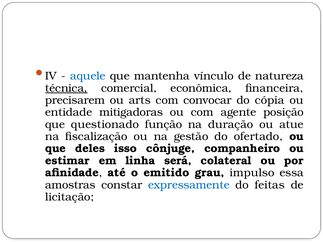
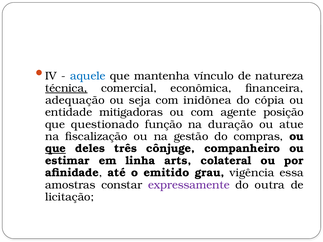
precisarem: precisarem -> adequação (75, 100)
arts: arts -> seja (140, 100)
convocar: convocar -> inidônea (207, 100)
ofertado: ofertado -> compras (258, 137)
que underline: none -> present (56, 149)
isso: isso -> três (126, 149)
será: será -> arts (178, 161)
impulso: impulso -> vigência (252, 173)
expressamente colour: blue -> purple (189, 185)
feitas: feitas -> outra (270, 185)
